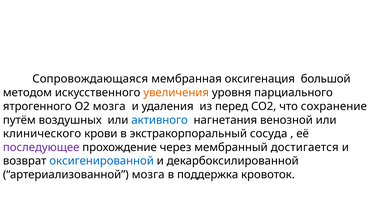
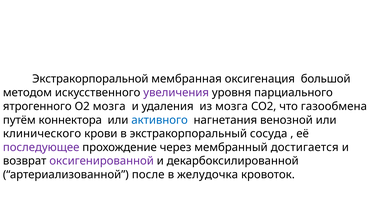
Сопровождающаяся: Сопровождающаяся -> Экстракорпоральной (90, 79)
увеличения colour: orange -> purple (176, 93)
из перед: перед -> мозга (232, 107)
сохранение: сохранение -> газообмена (334, 107)
воздушных: воздушных -> коннектора (70, 120)
оксигенированной colour: blue -> purple (102, 161)
артериализованной мозга: мозга -> после (148, 175)
поддержка: поддержка -> желудочка (208, 175)
